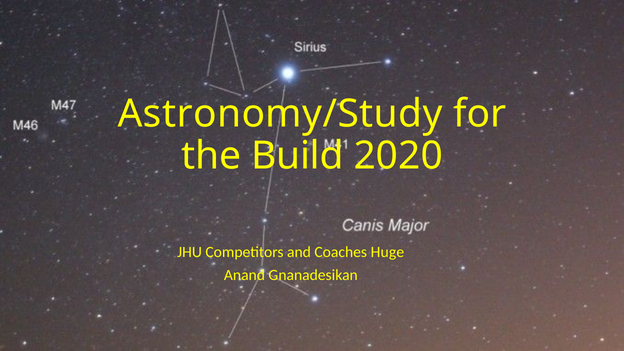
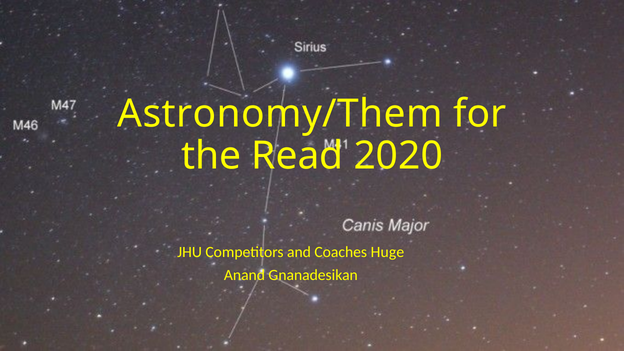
Astronomy/Study: Astronomy/Study -> Astronomy/Them (280, 114)
Build: Build -> Read (297, 156)
